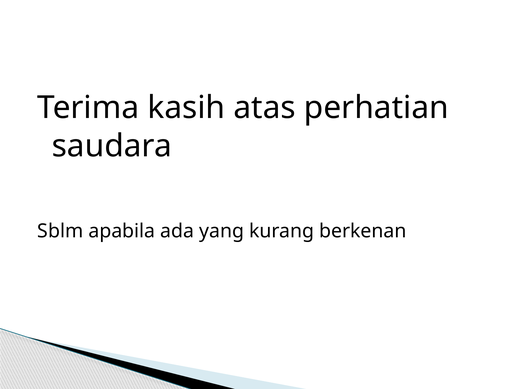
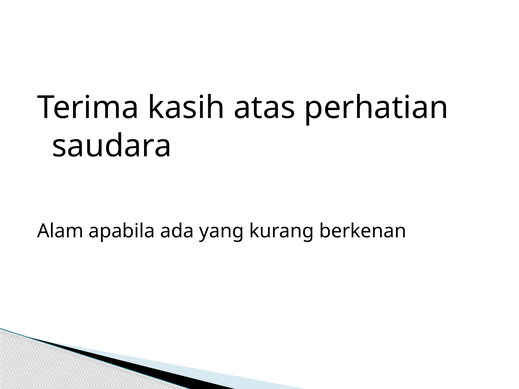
Sblm: Sblm -> Alam (60, 231)
